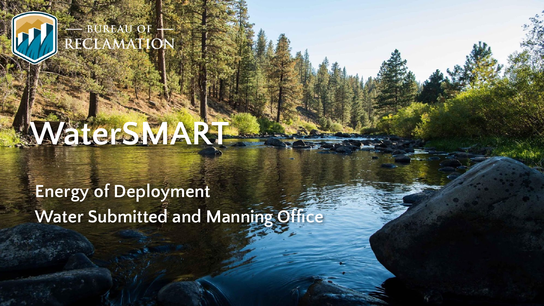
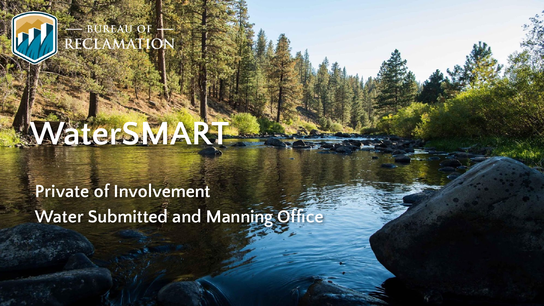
Energy: Energy -> Private (62, 191)
Deployment: Deployment -> Involvement (162, 191)
